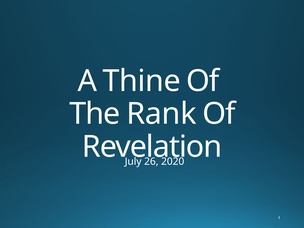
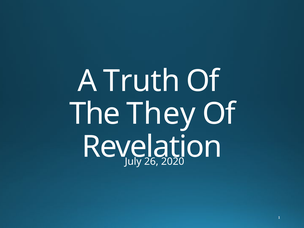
Thine: Thine -> Truth (142, 81)
Rank: Rank -> They (161, 114)
